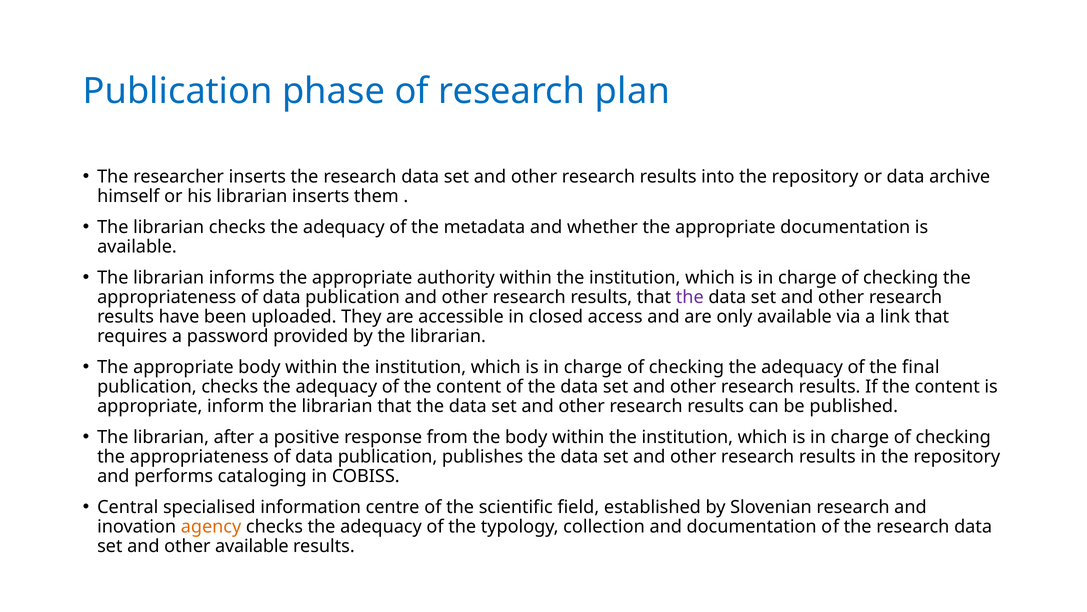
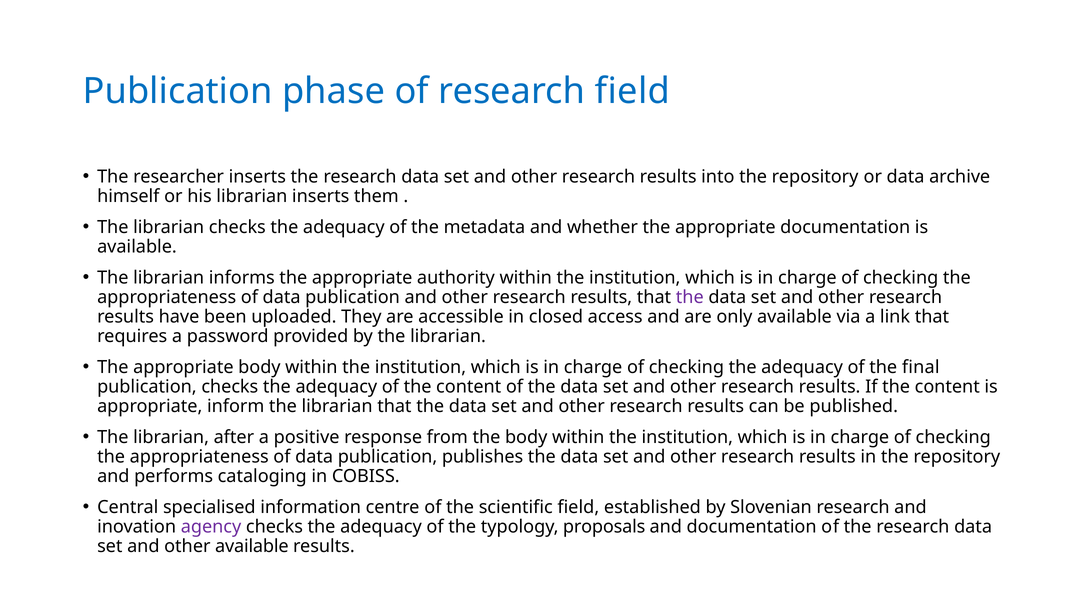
research plan: plan -> field (633, 91)
agency colour: orange -> purple (211, 526)
collection: collection -> proposals (604, 526)
